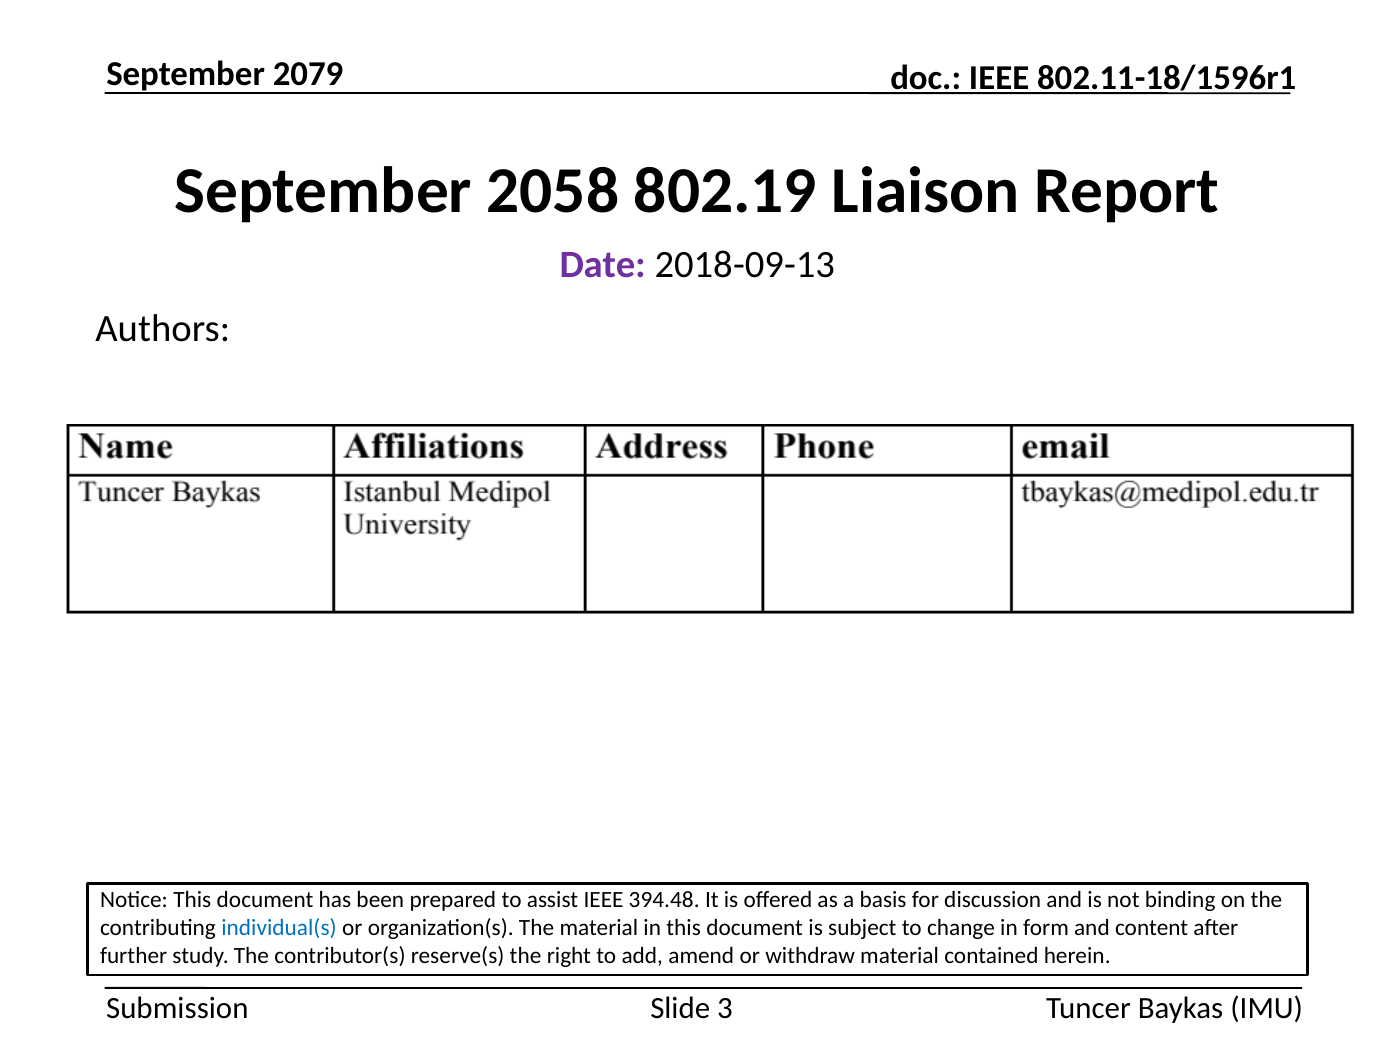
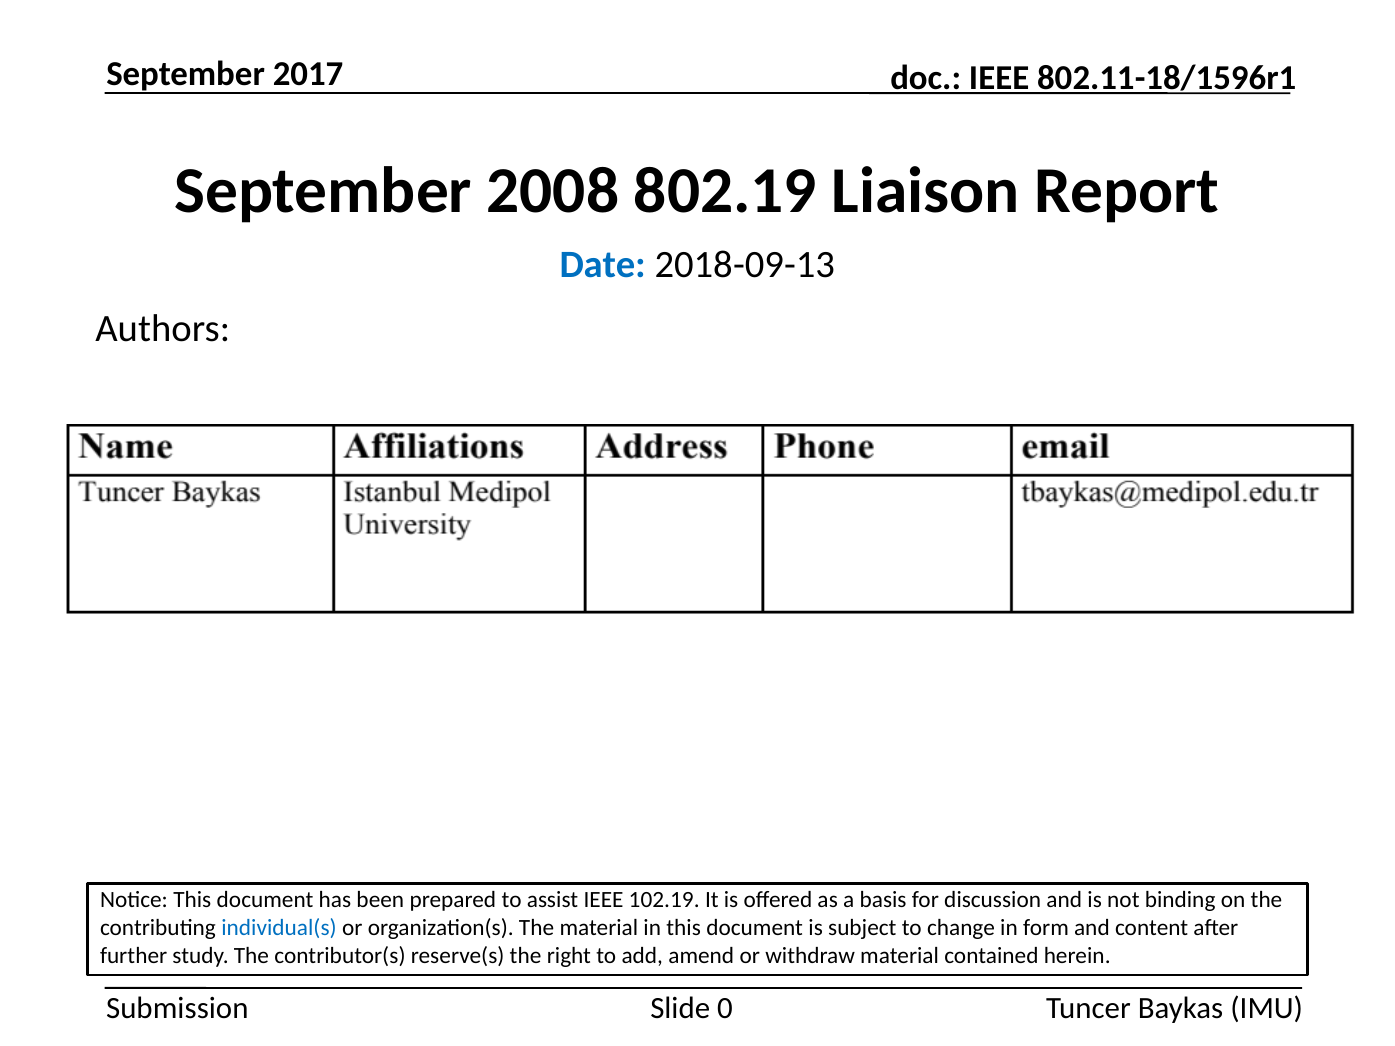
2079: 2079 -> 2017 (308, 74)
2058: 2058 -> 2008 (553, 191)
Date colour: purple -> blue (603, 265)
394.48: 394.48 -> 102.19 (664, 900)
3: 3 -> 0 (725, 1009)
